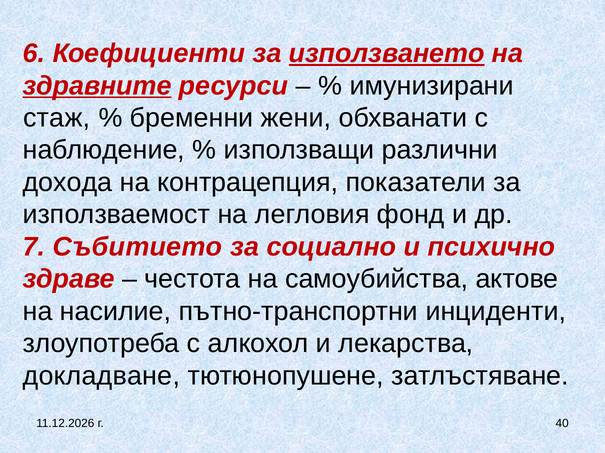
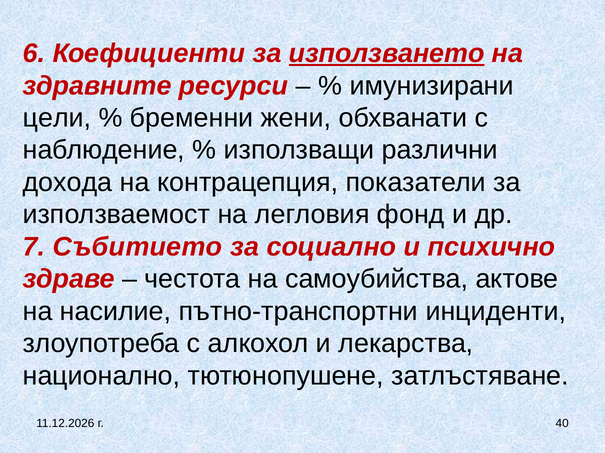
здравните underline: present -> none (97, 86)
стаж: стаж -> цели (57, 118)
докладване: докладване -> национално (101, 376)
